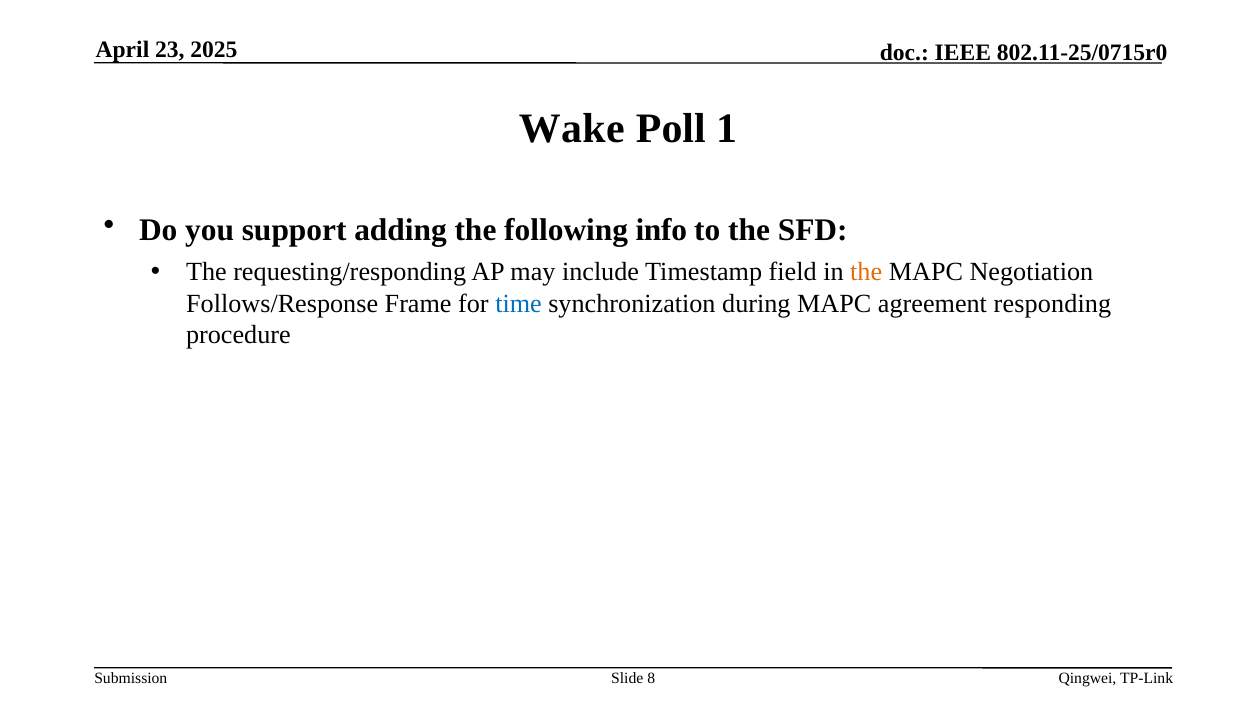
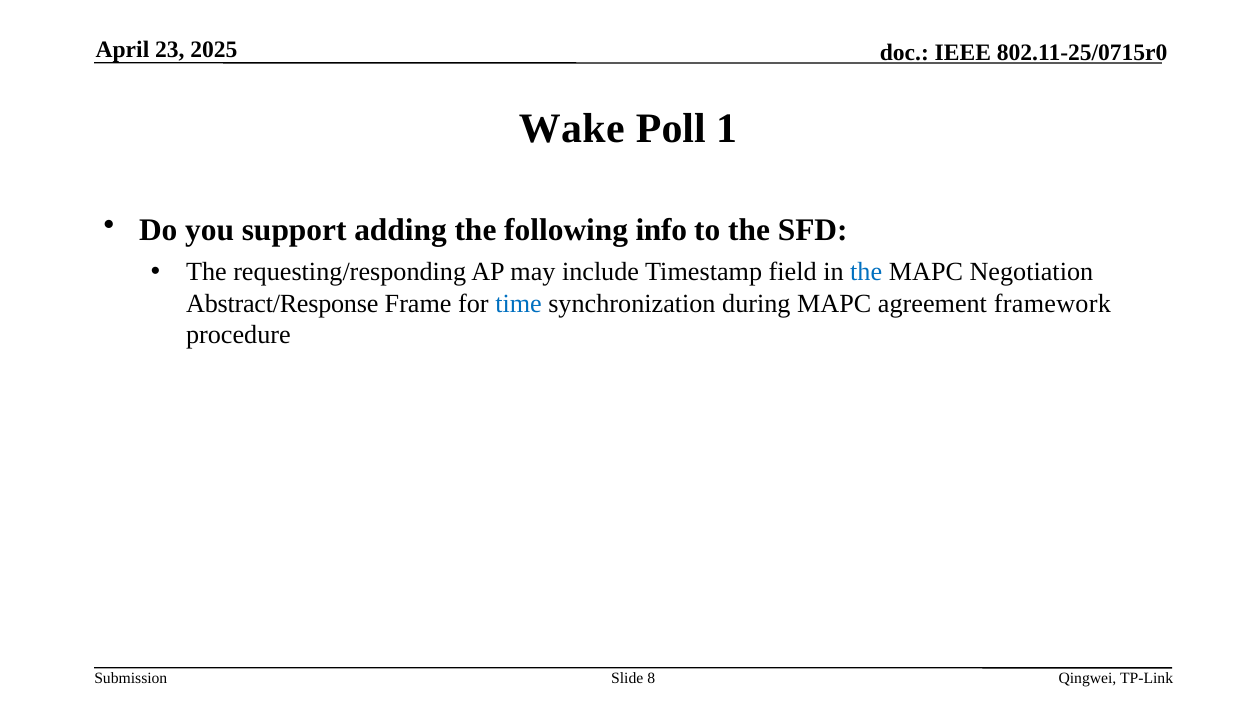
the colour: orange -> blue (866, 272)
Follows/Response: Follows/Response -> Abstract/Response (282, 303)
responding: responding -> framework (1052, 303)
